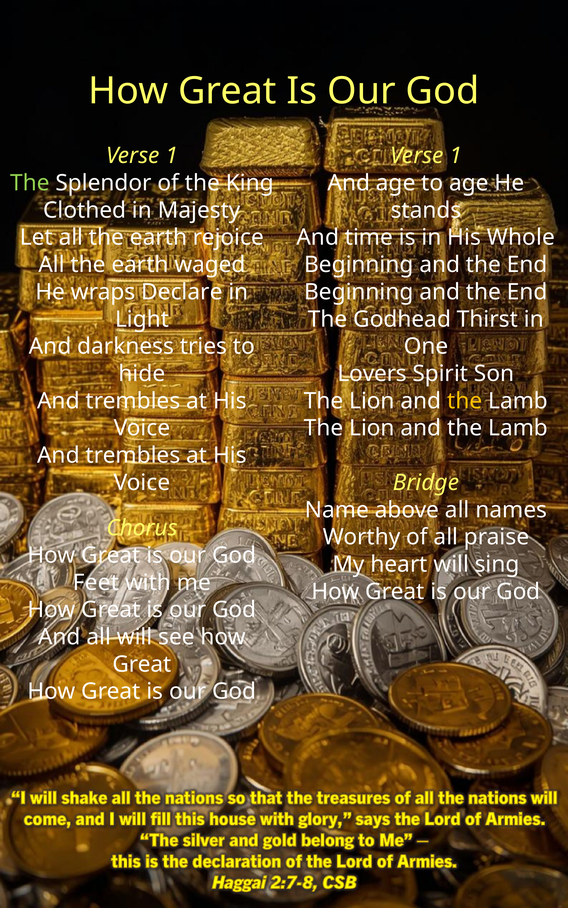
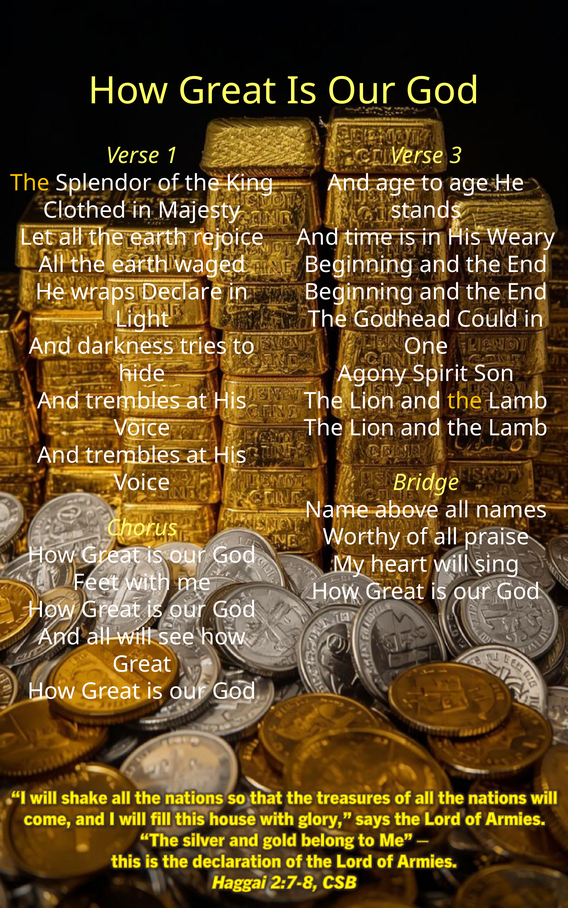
1: 1 -> 3 (456, 156)
The colour: light green -> yellow (30, 183)
Whole: Whole -> Weary (521, 238)
Thirst: Thirst -> Could (488, 319)
Lovers: Lovers -> Agony (372, 374)
